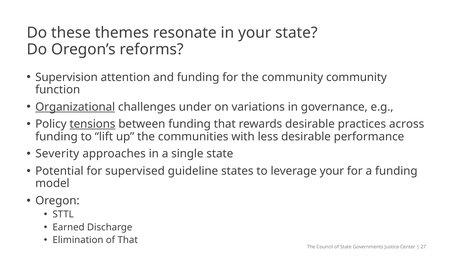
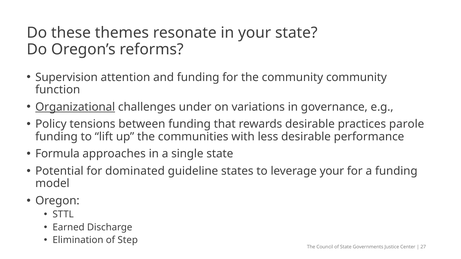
tensions underline: present -> none (92, 124)
across: across -> parole (407, 124)
Severity: Severity -> Formula (57, 154)
supervised: supervised -> dominated (135, 171)
of That: That -> Step (128, 240)
